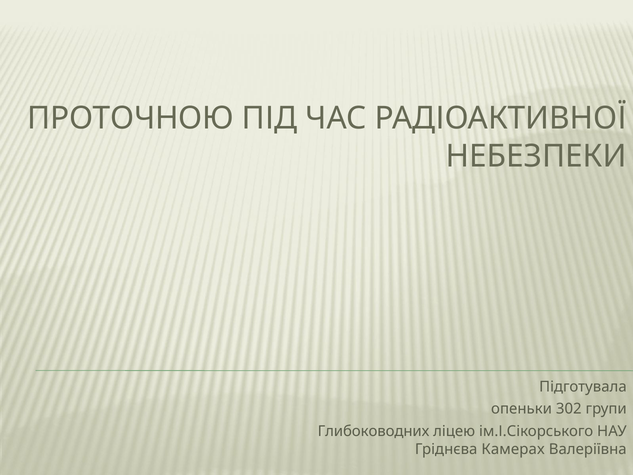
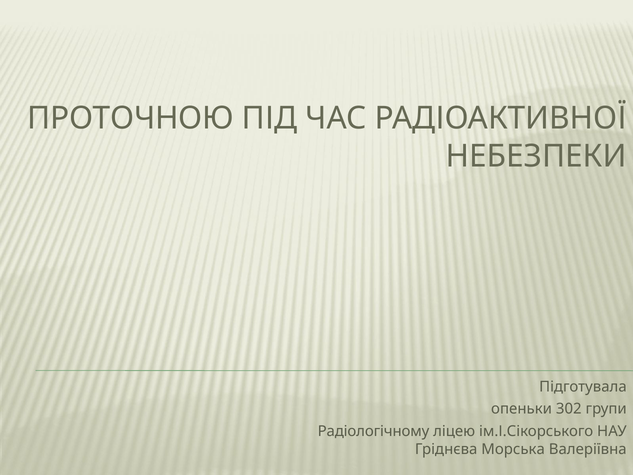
Глибоководних: Глибоководних -> Радіологічному (373, 431)
Камерах: Камерах -> Морська (513, 449)
